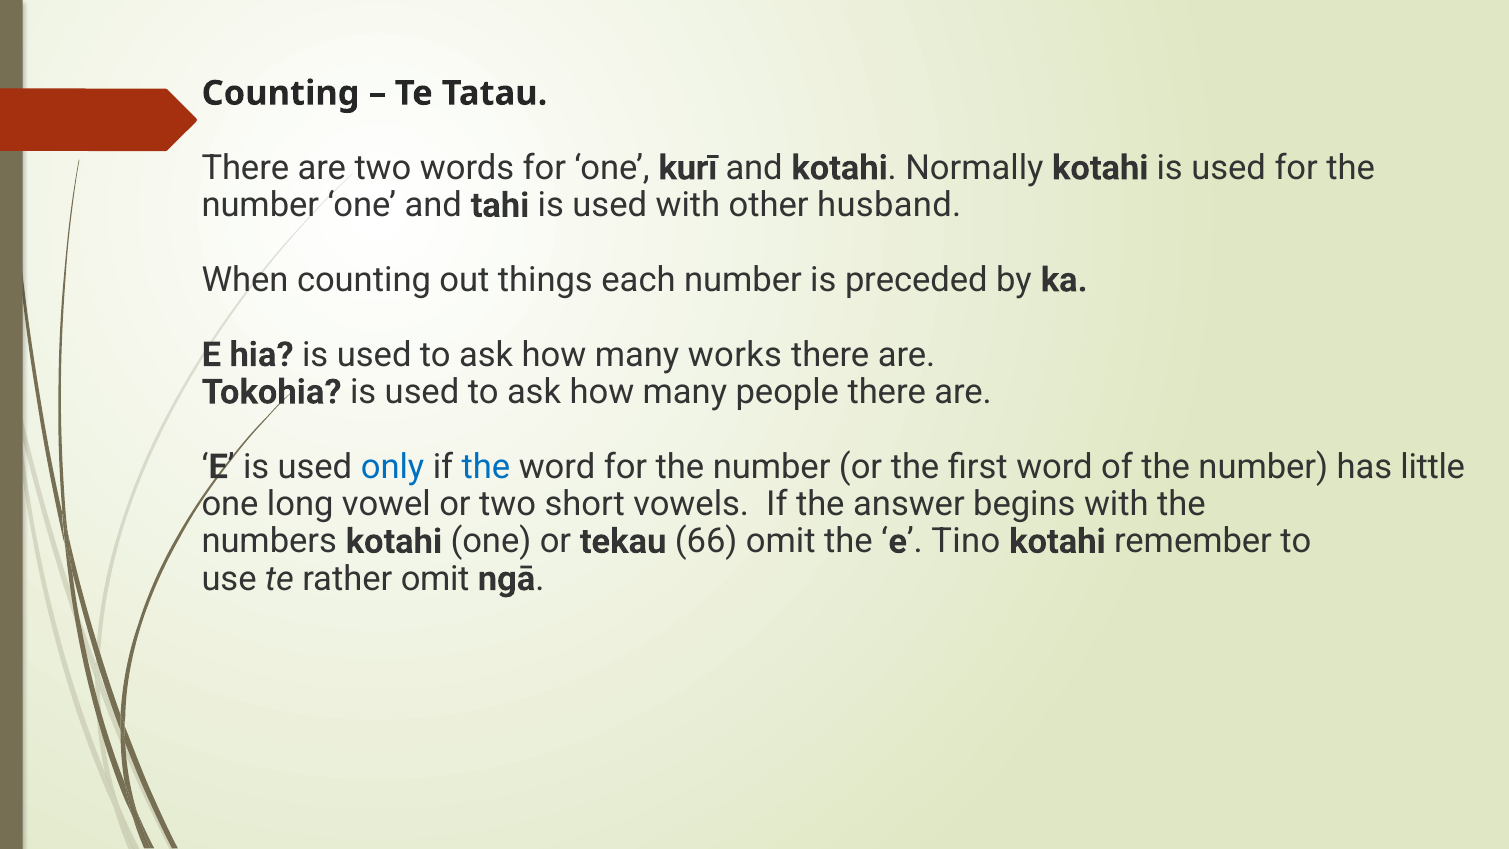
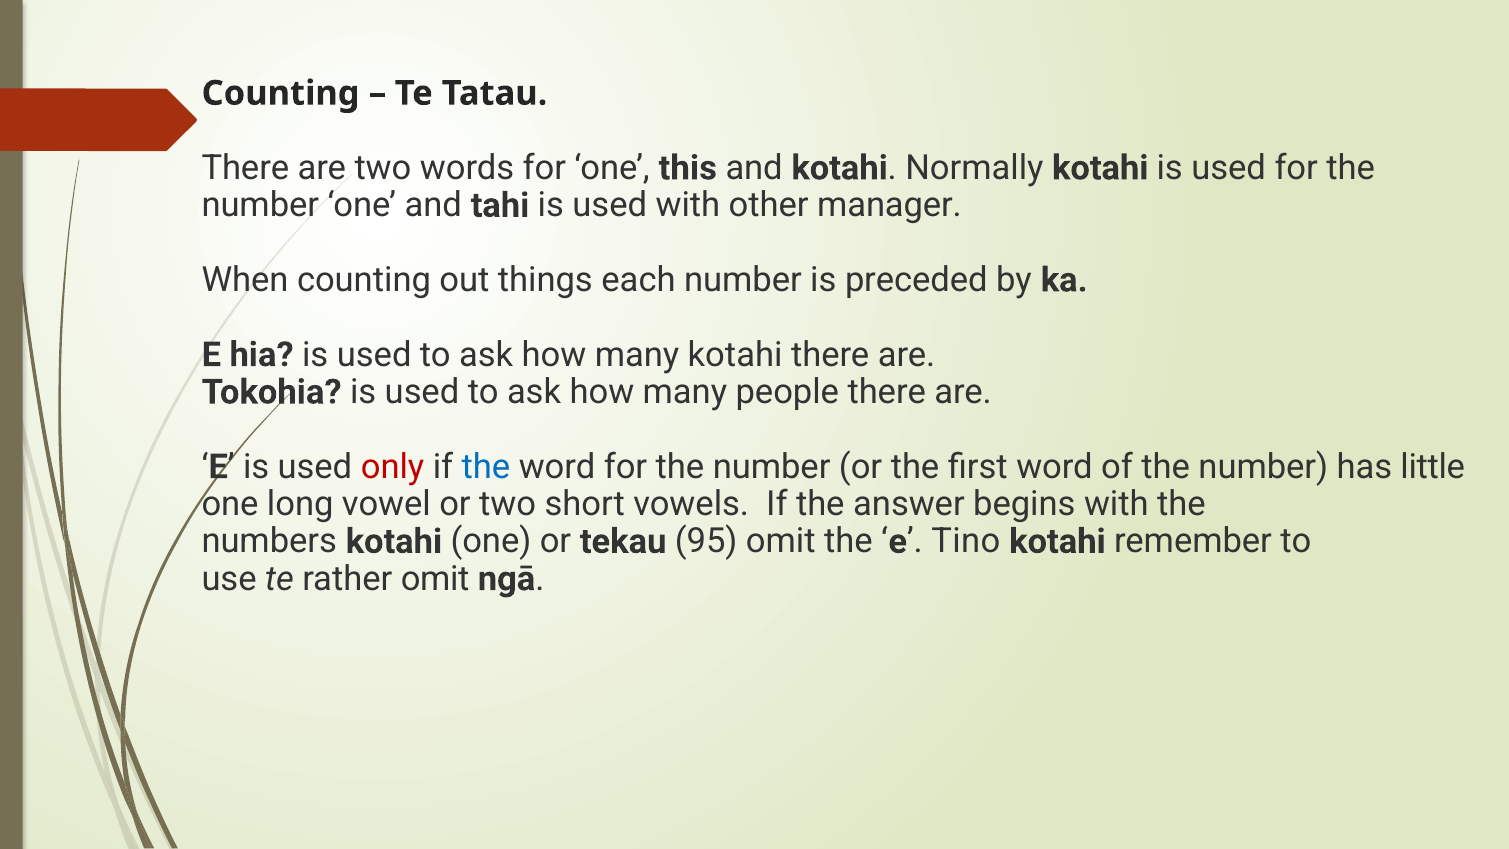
kurī: kurī -> this (688, 168)
husband: husband -> manager (889, 205)
many works: works -> kotahi (735, 355)
only colour: blue -> red (393, 467)
66: 66 -> 95 (706, 541)
